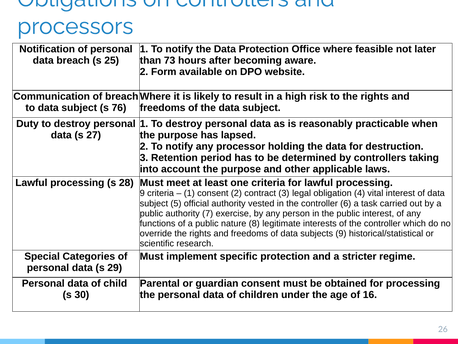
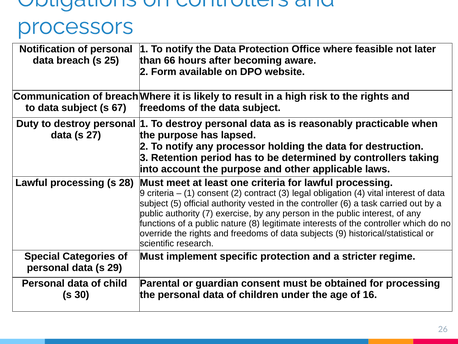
73: 73 -> 66 (170, 60)
76: 76 -> 67 (119, 108)
